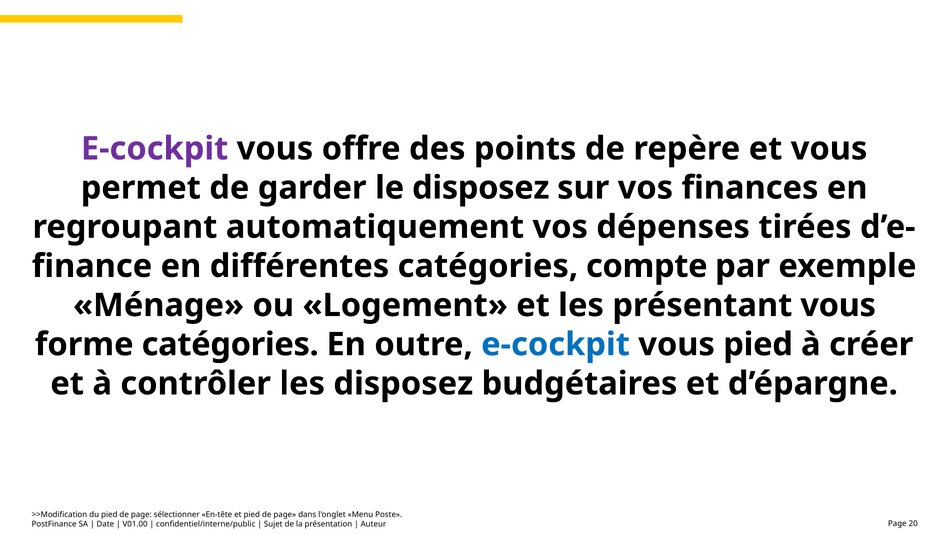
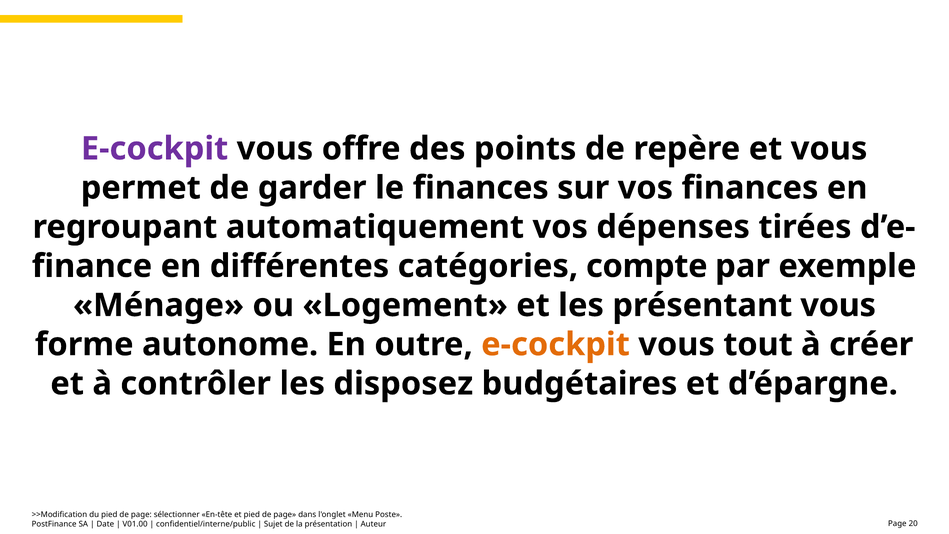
le disposez: disposez -> finances (481, 188)
forme catégories: catégories -> autonome (230, 344)
e-cockpit colour: blue -> orange (556, 344)
vous pied: pied -> tout (758, 344)
